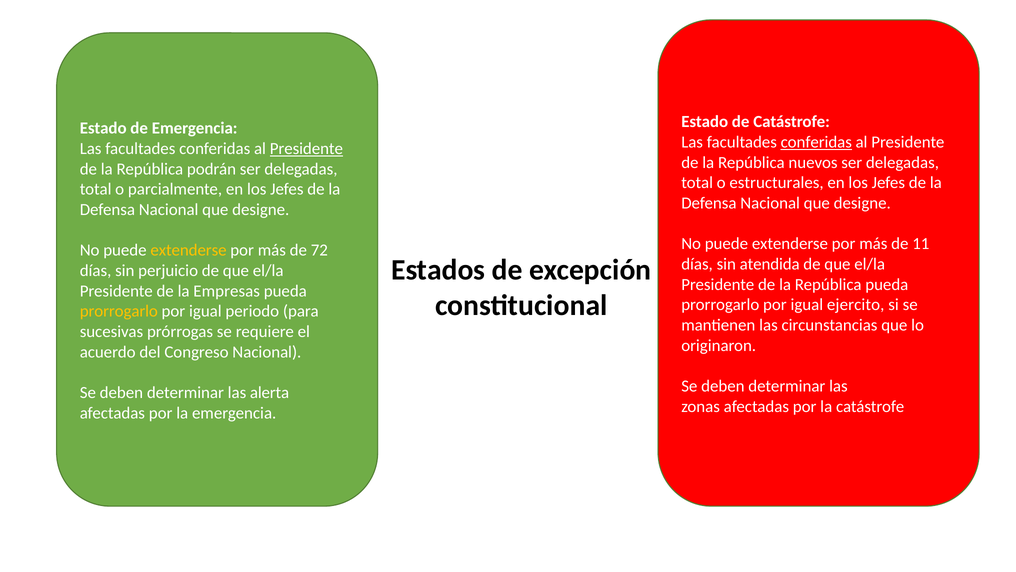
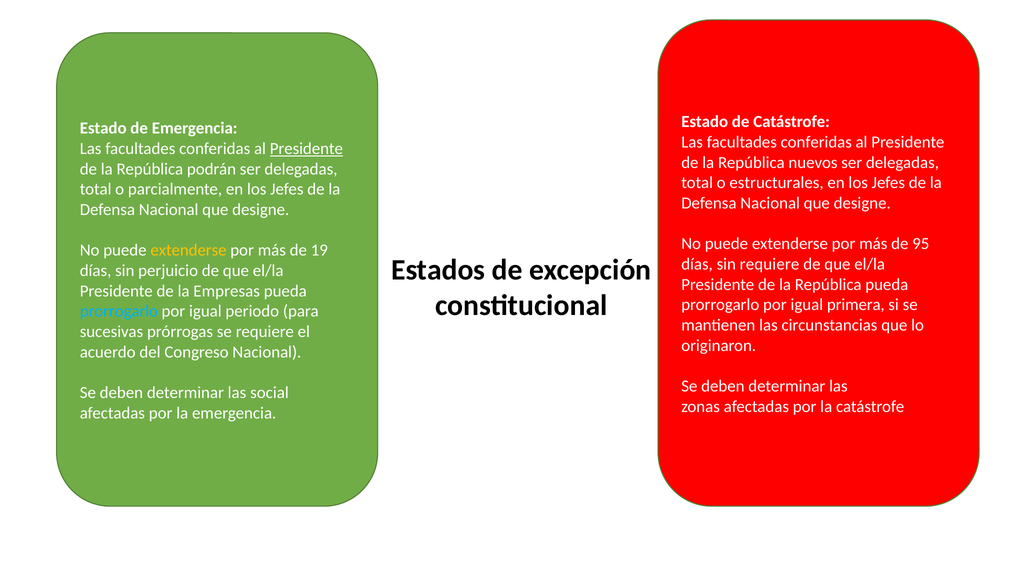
conferidas underline: present -> none (816, 142)
11: 11 -> 95 (921, 244)
72: 72 -> 19 (319, 250)
sin atendida: atendida -> requiere (770, 264)
ejercito: ejercito -> primera (856, 305)
prorrogarlo colour: yellow -> light blue (119, 311)
alerta: alerta -> social (269, 392)
